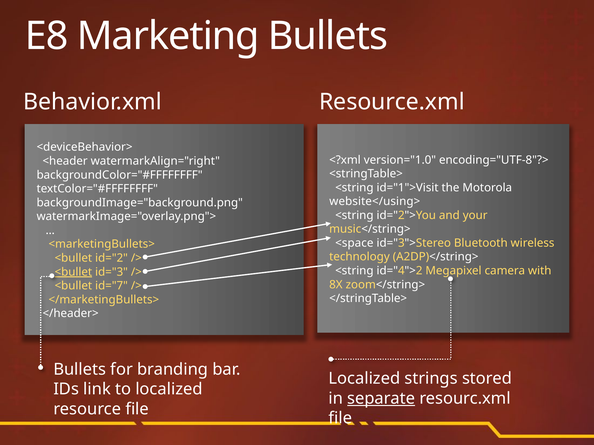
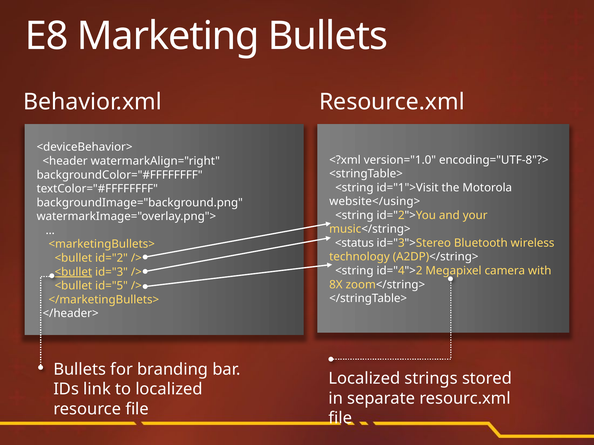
<space: <space -> <status (354, 243)
id="7: id="7 -> id="5 (112, 286)
separate underline: present -> none (381, 399)
